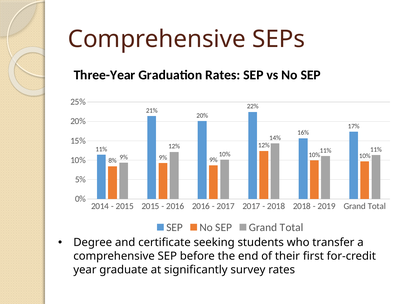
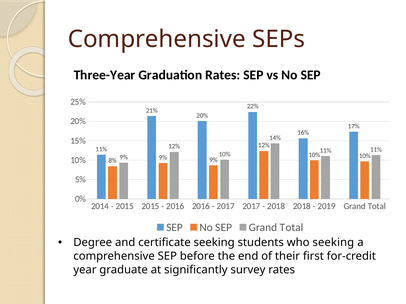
who transfer: transfer -> seeking (333, 243)
